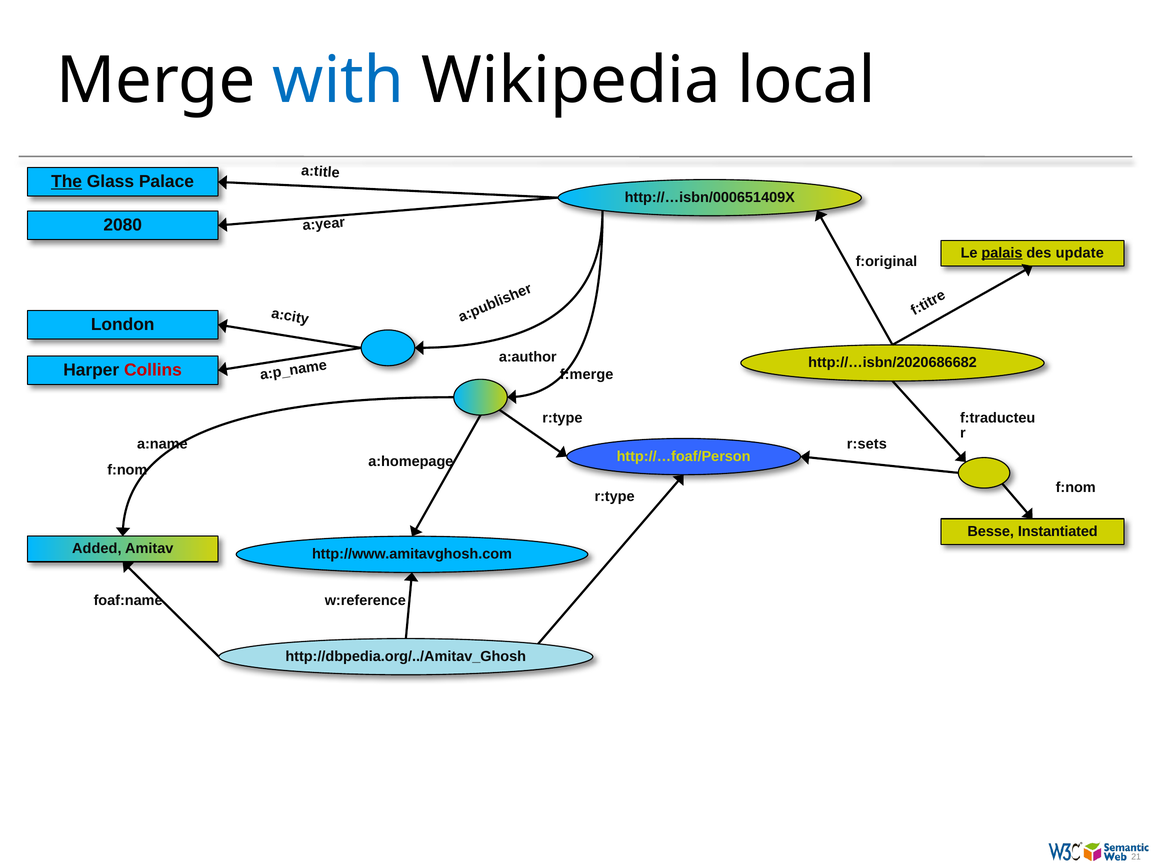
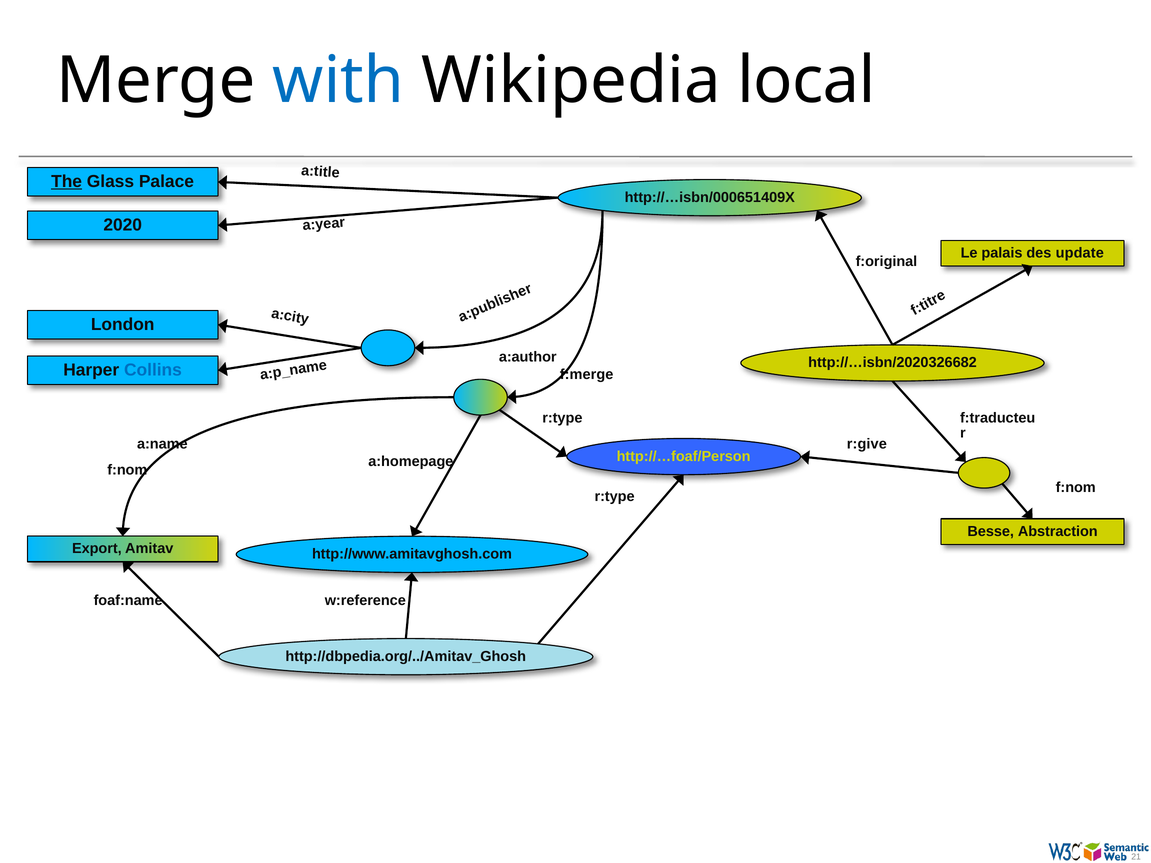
2080: 2080 -> 2020 (123, 225)
palais underline: present -> none (1002, 253)
http://…isbn/2020686682: http://…isbn/2020686682 -> http://…isbn/2020326682 (893, 363)
Collins colour: red -> blue (153, 370)
r:sets: r:sets -> r:give (867, 444)
Instantiated: Instantiated -> Abstraction (1058, 531)
Added: Added -> Export (97, 549)
